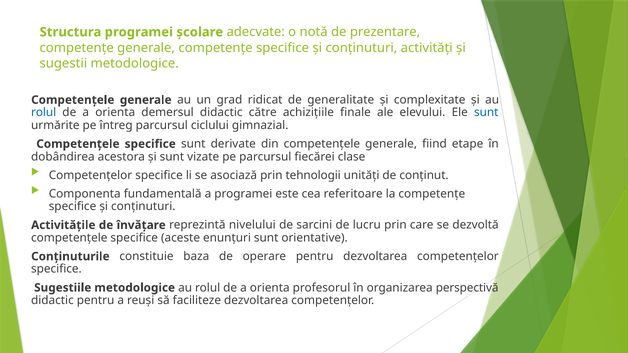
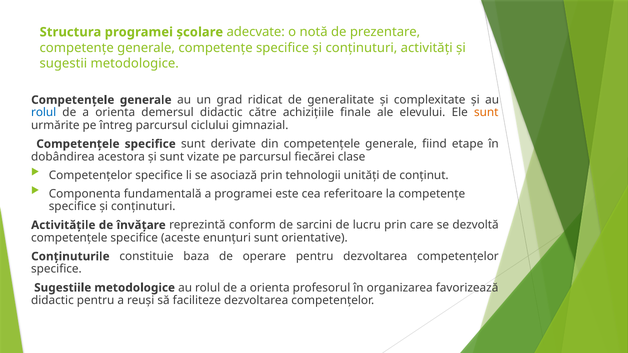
sunt colour: blue -> orange (486, 113)
nivelului: nivelului -> conform (252, 225)
perspectivă: perspectivă -> favorizează (467, 288)
